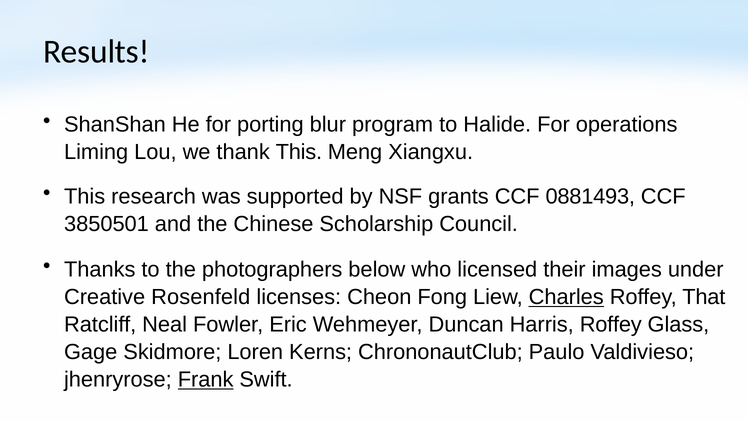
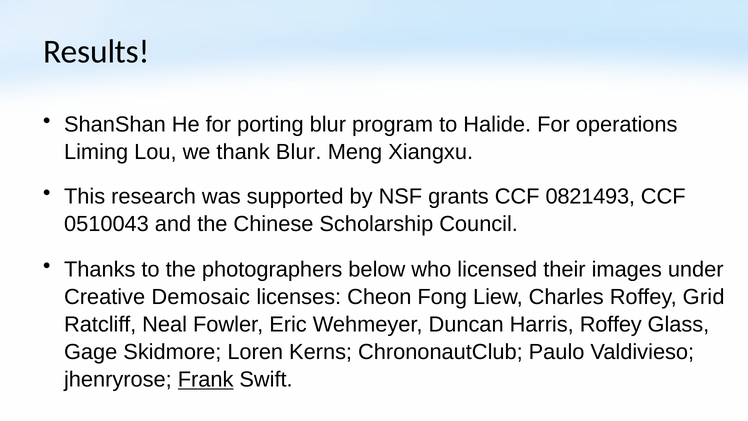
thank This: This -> Blur (299, 152)
0881493: 0881493 -> 0821493 (590, 196)
3850501: 3850501 -> 0510043 (106, 224)
Rosenfeld: Rosenfeld -> Demosaic (201, 297)
Charles underline: present -> none (566, 297)
That: That -> Grid (704, 297)
